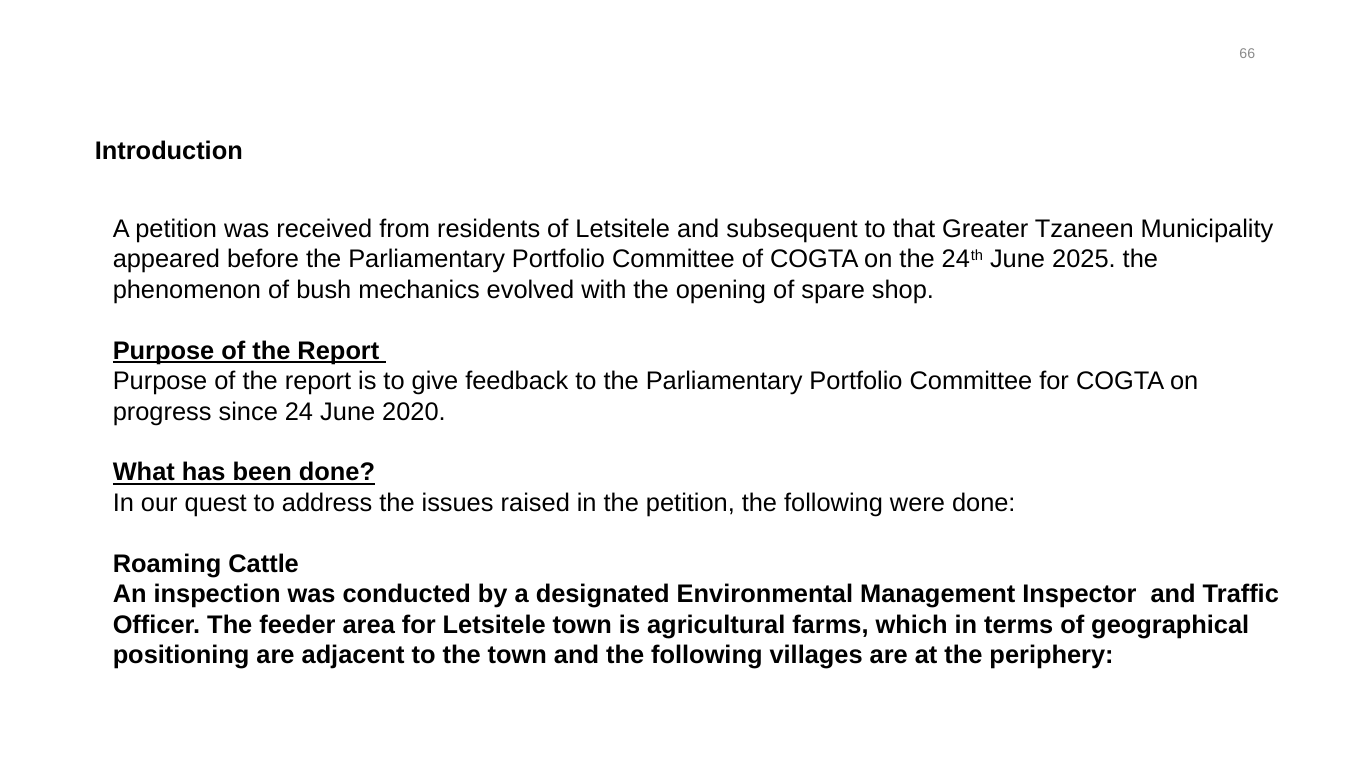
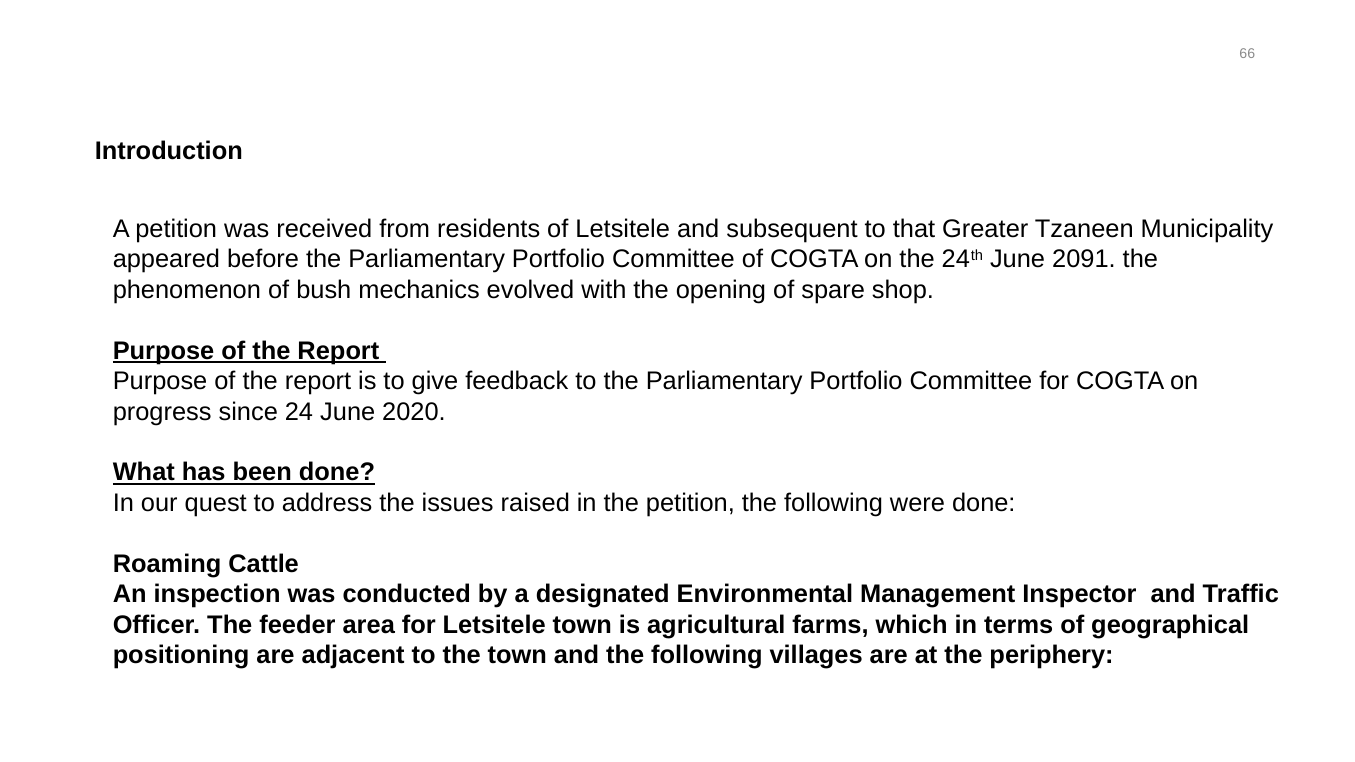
2025: 2025 -> 2091 (1084, 259)
